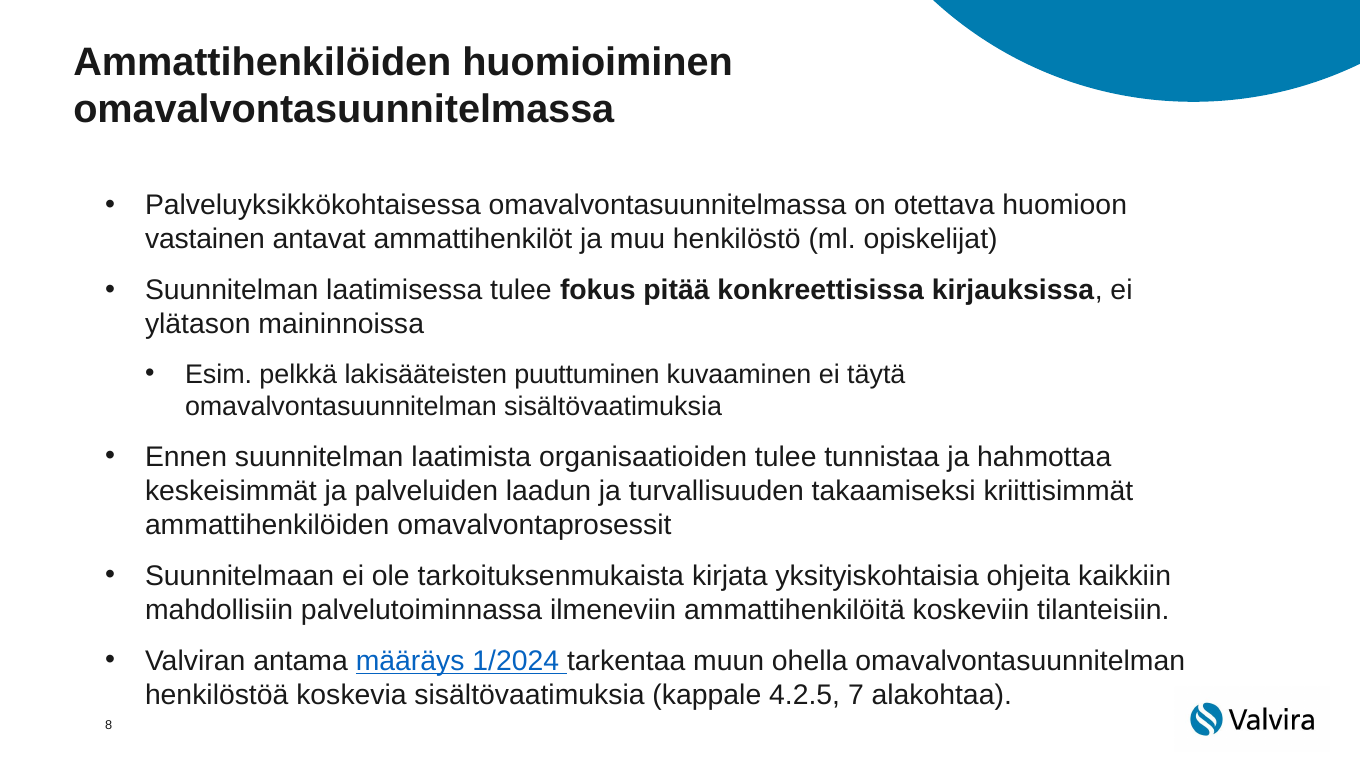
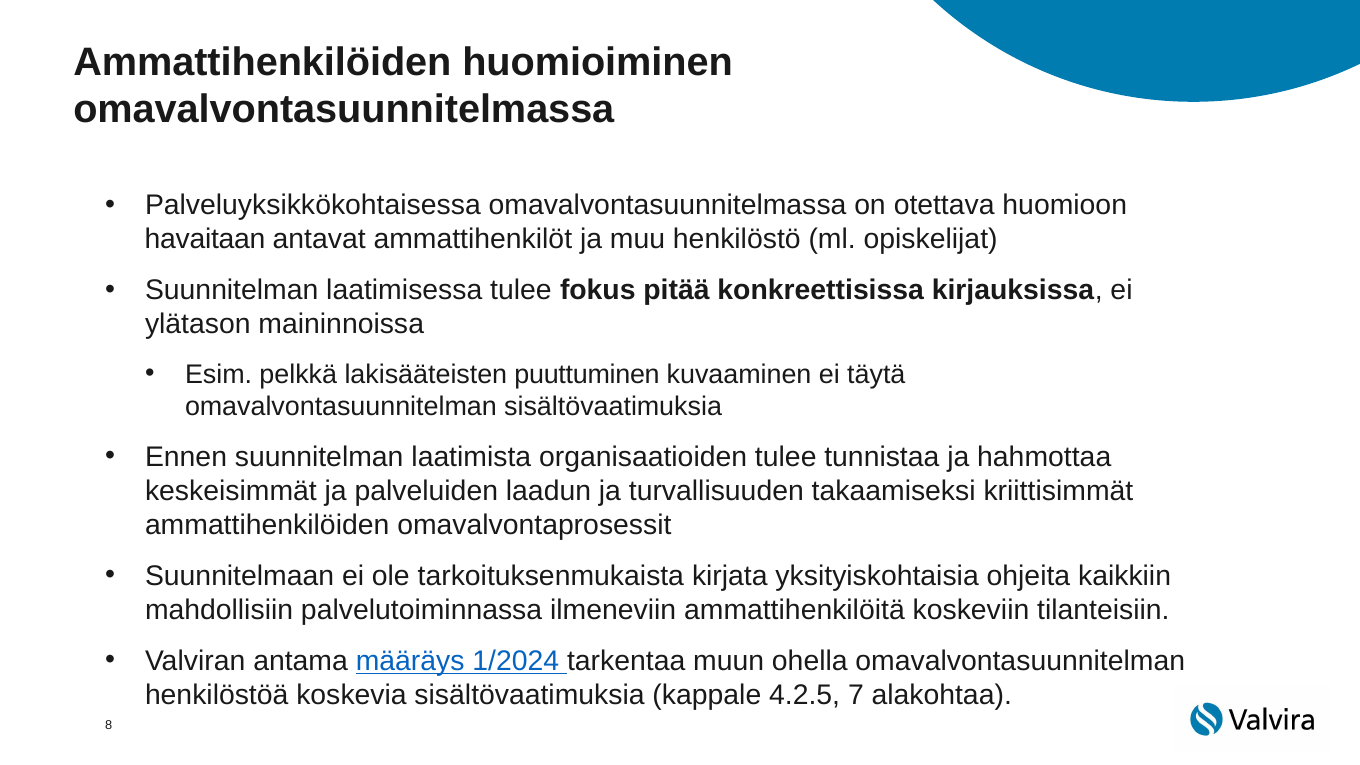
vastainen: vastainen -> havaitaan (205, 239)
